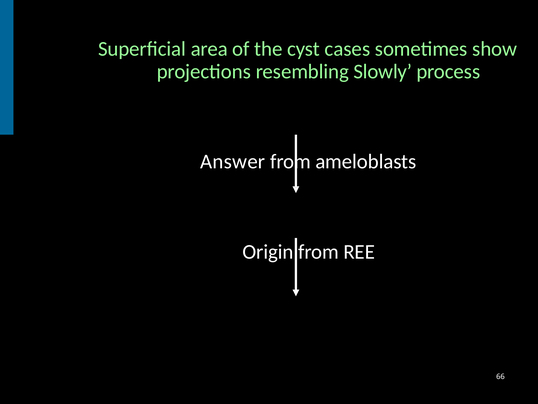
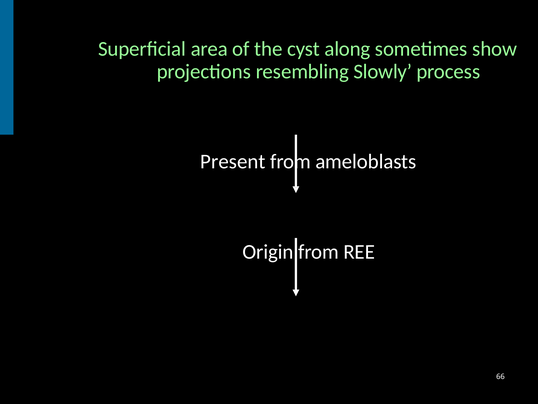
cases: cases -> along (347, 49)
Answer: Answer -> Present (233, 162)
